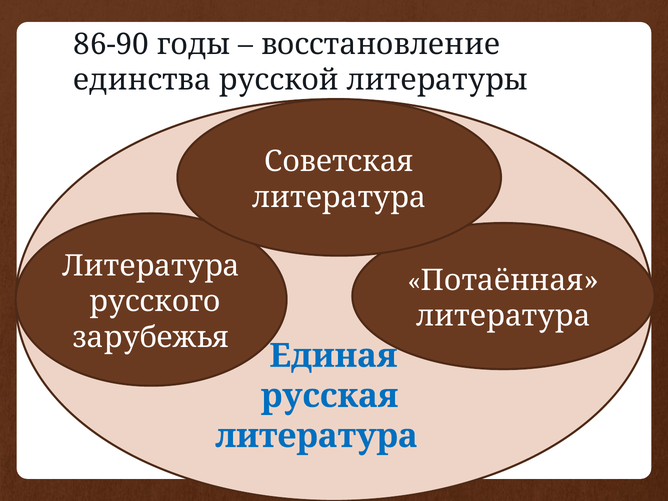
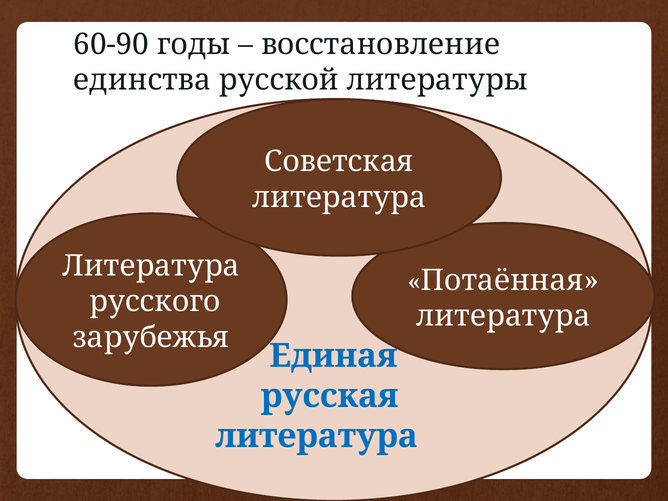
86-90: 86-90 -> 60-90 (111, 44)
